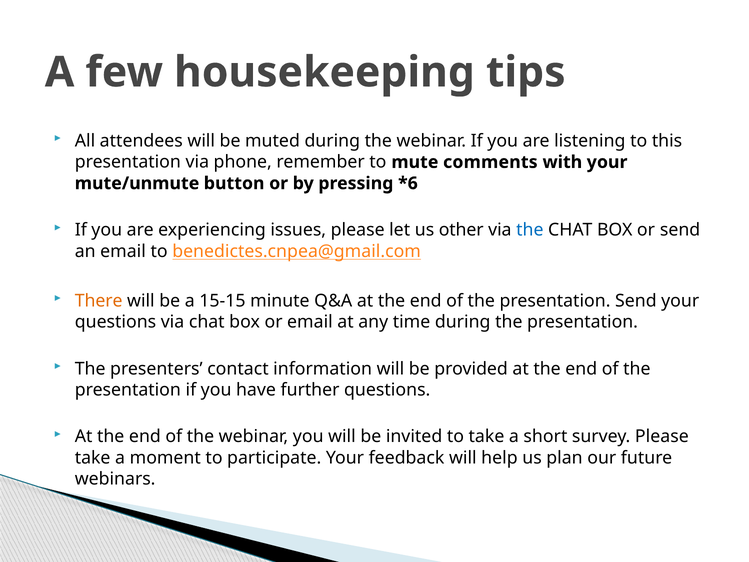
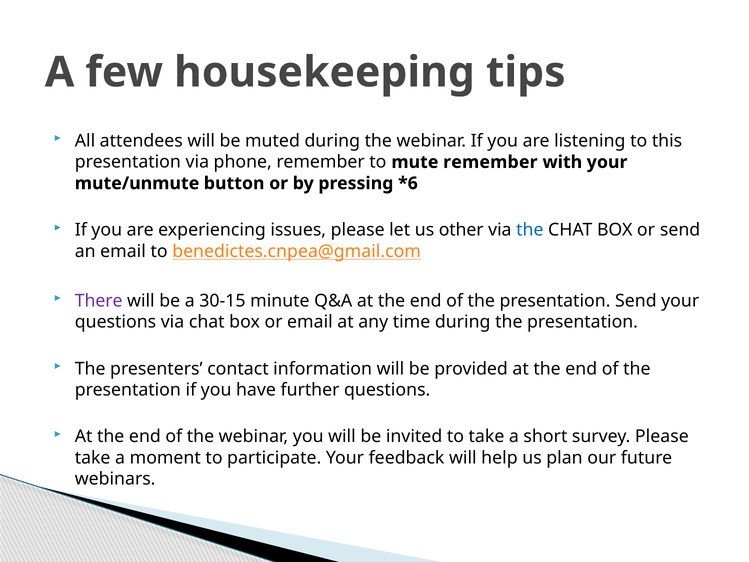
mute comments: comments -> remember (490, 162)
There colour: orange -> purple (99, 301)
15-15: 15-15 -> 30-15 (222, 301)
